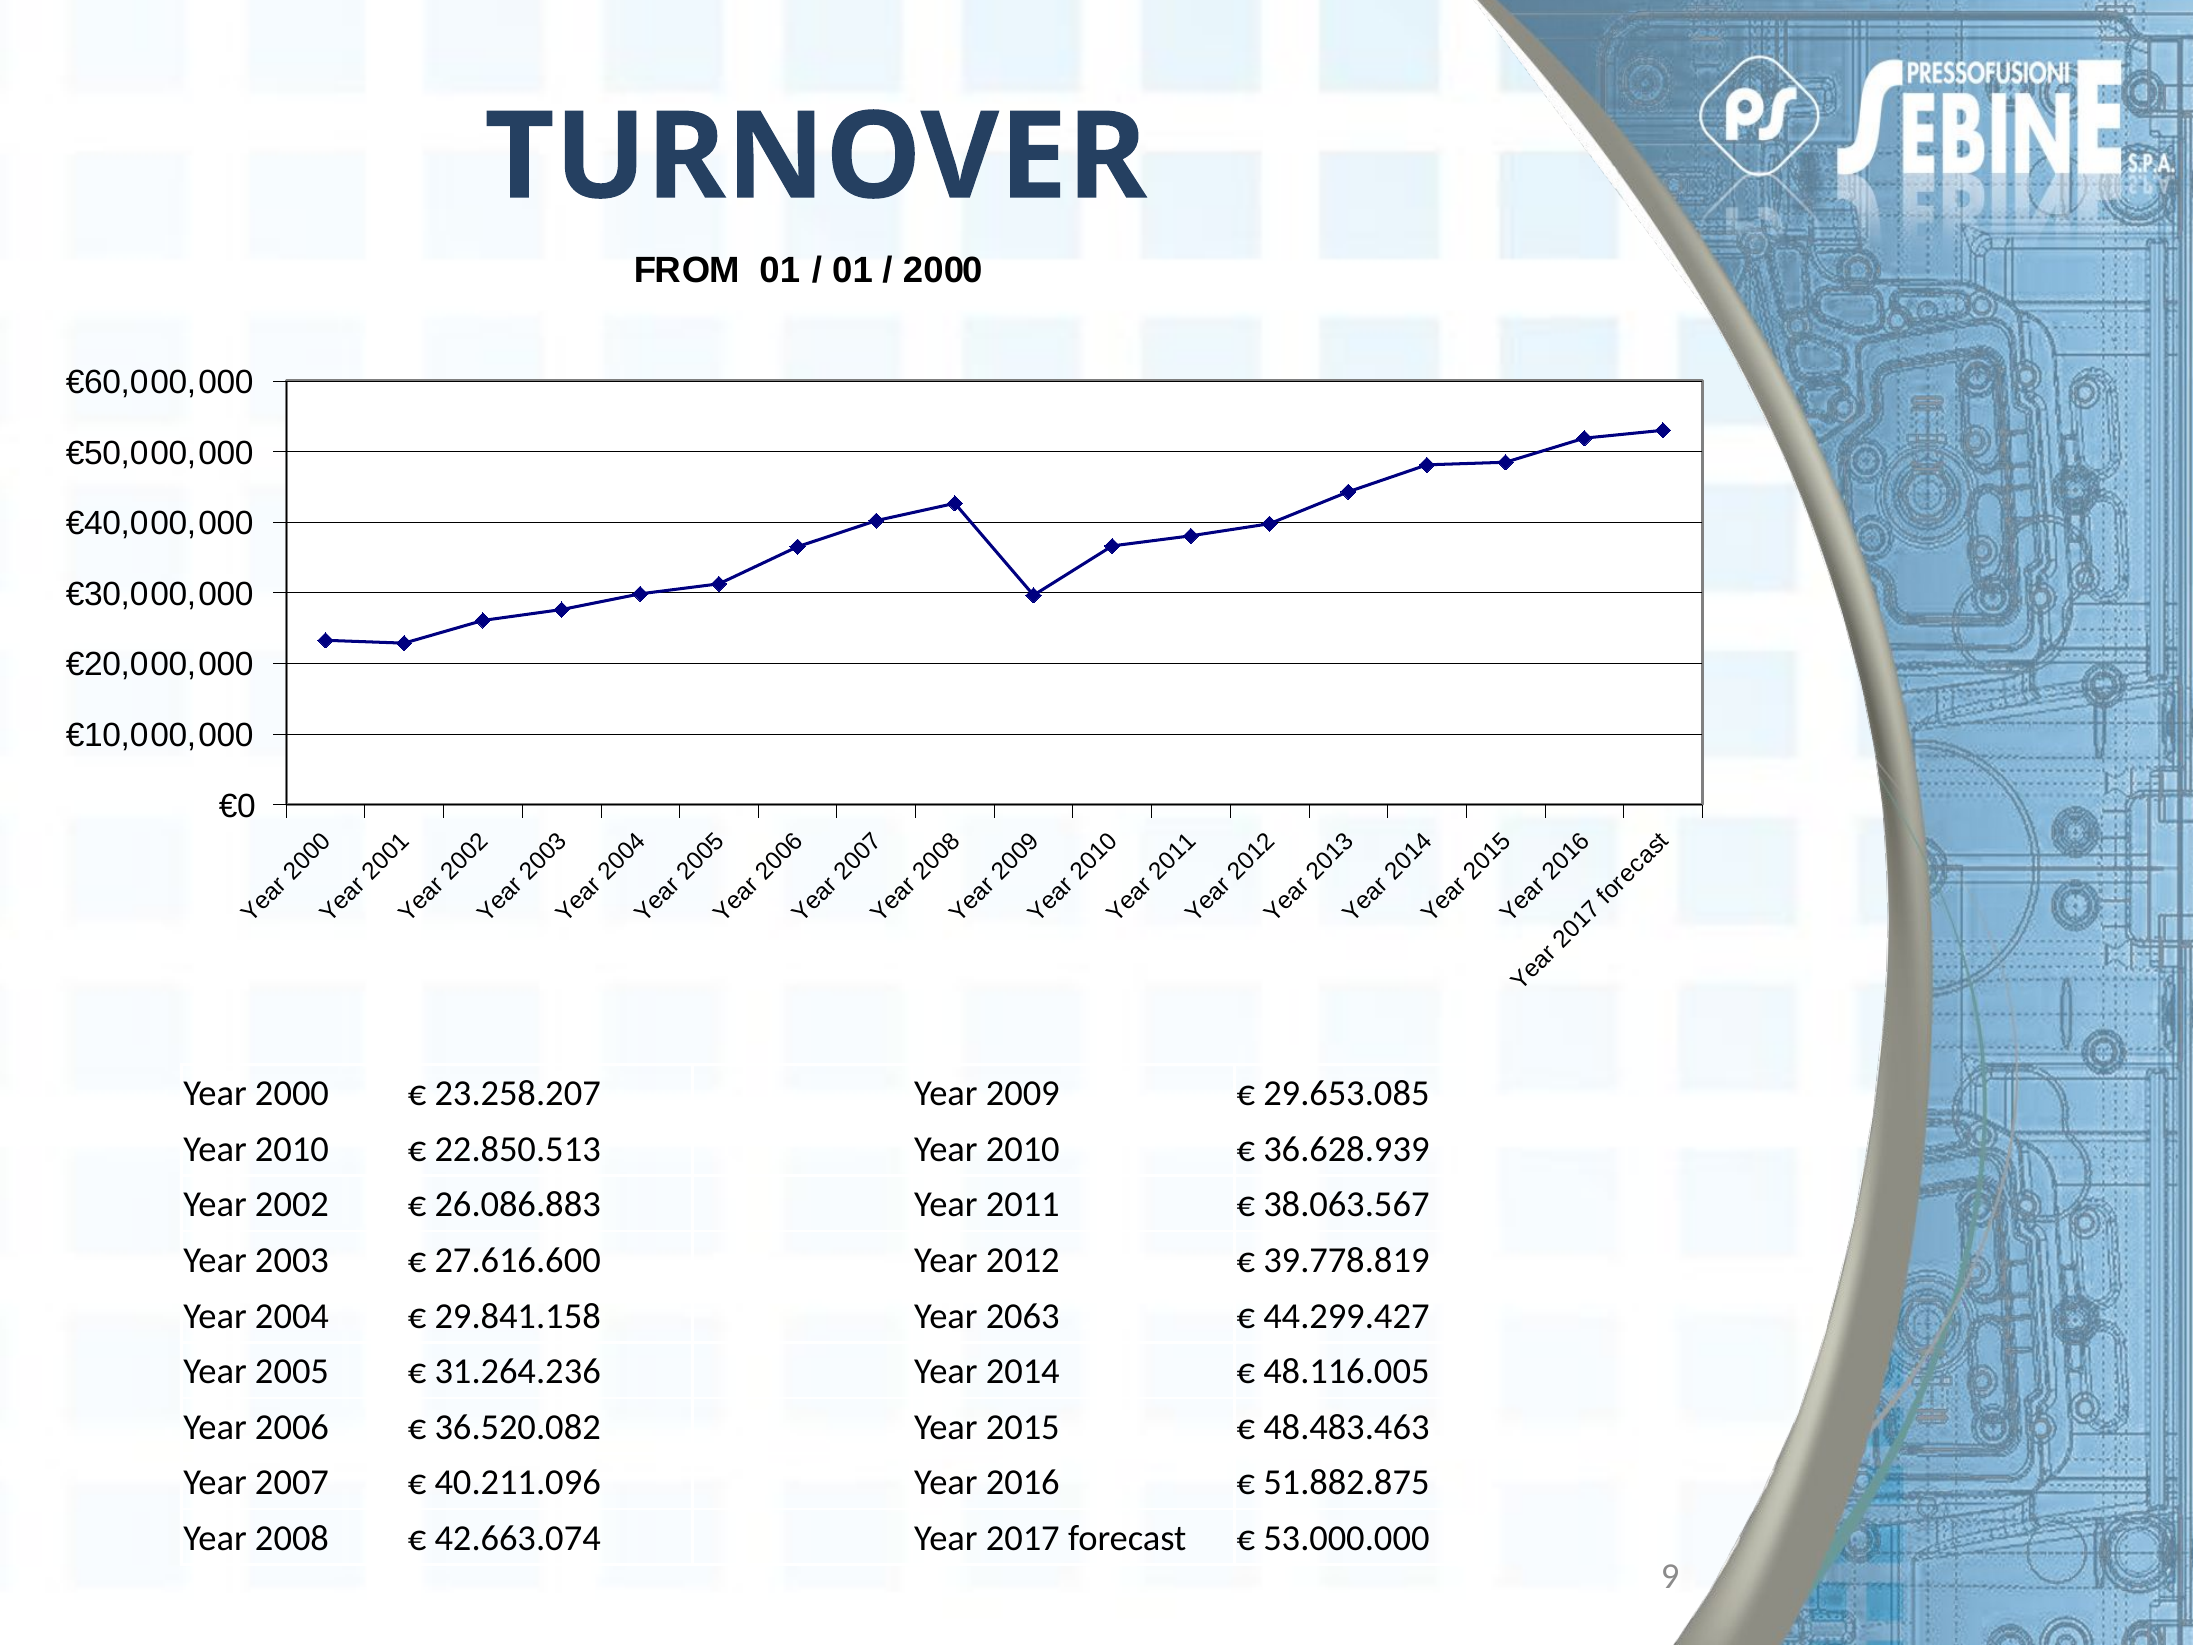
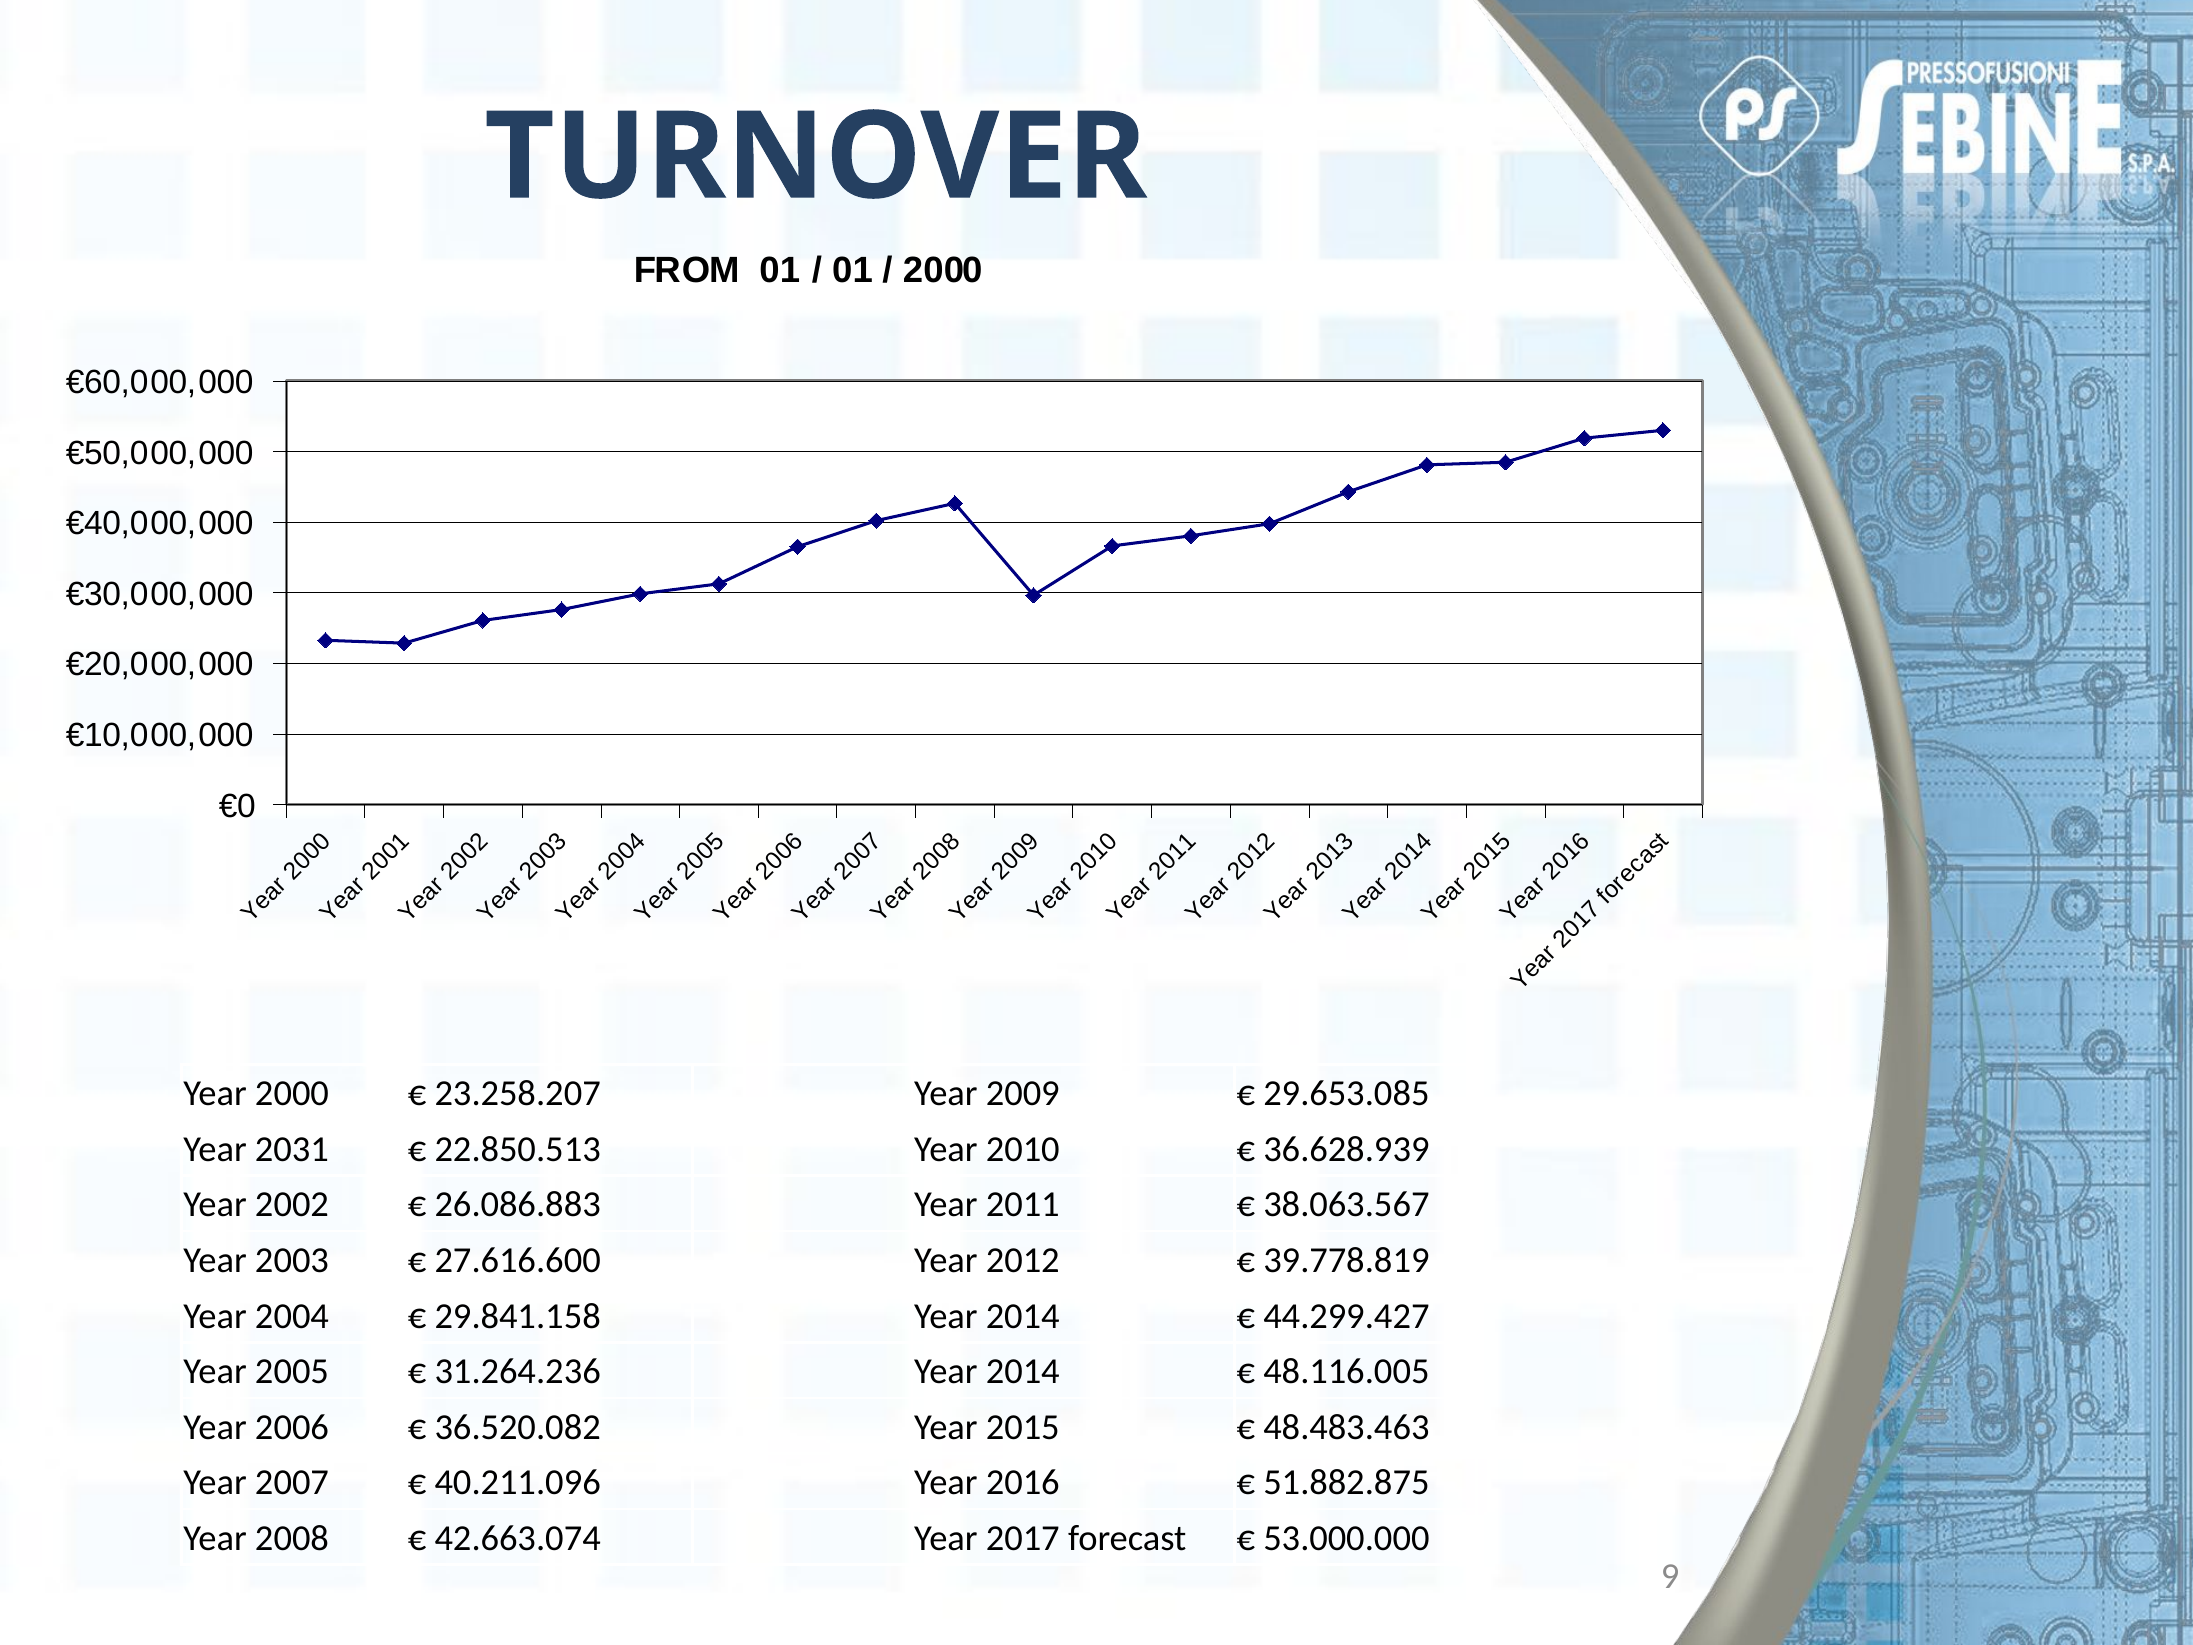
2010: 2010 -> 2031 (292, 1149)
29.841.158 Year 2063: 2063 -> 2014 (1023, 1316)
